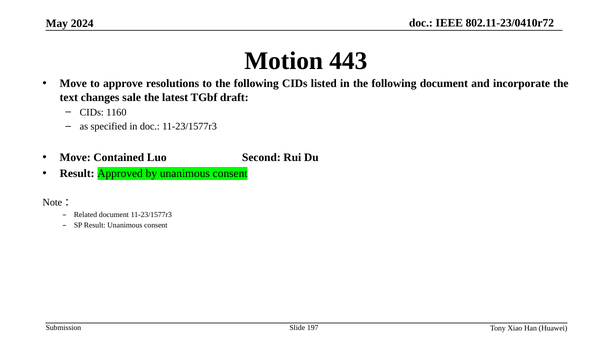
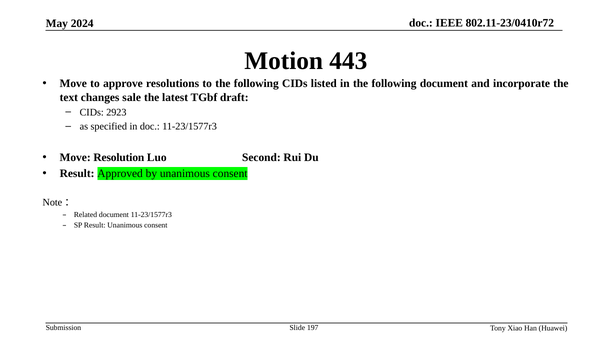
1160: 1160 -> 2923 (116, 112)
Contained: Contained -> Resolution (119, 158)
